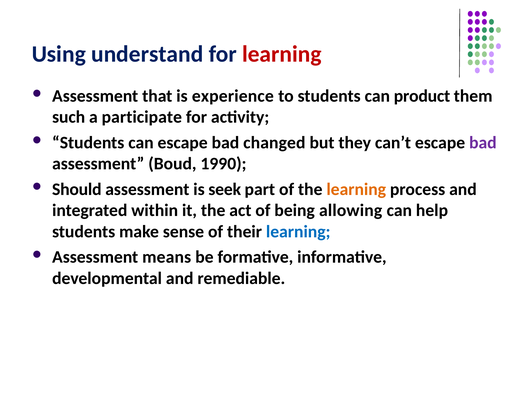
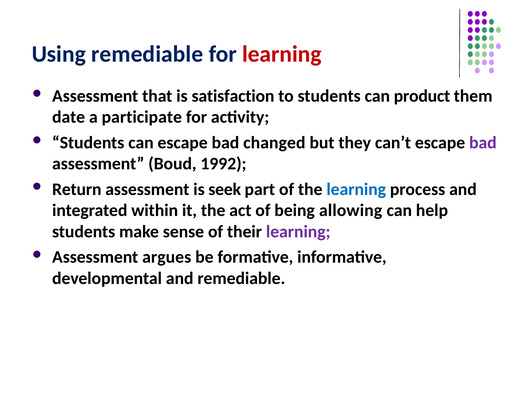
Using understand: understand -> remediable (147, 54)
experience: experience -> satisfaction (233, 96)
such: such -> date (69, 117)
1990: 1990 -> 1992 (223, 164)
Should: Should -> Return (77, 189)
learning colour: orange -> blue (356, 189)
learning colour: blue -> purple (298, 232)
means: means -> argues (167, 257)
